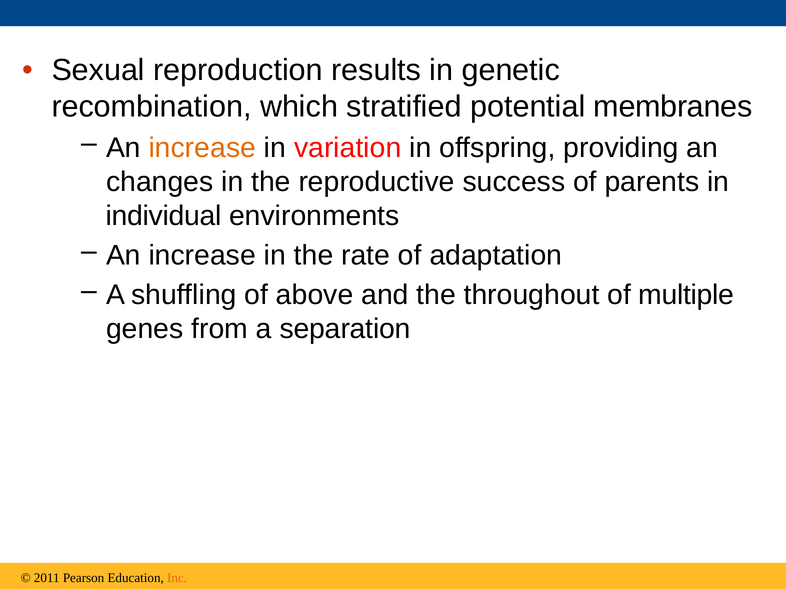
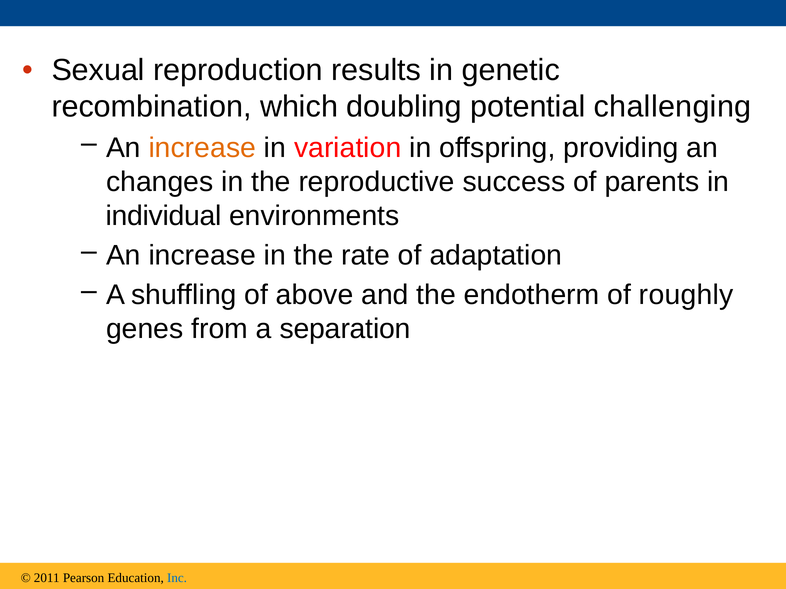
stratified: stratified -> doubling (404, 107)
membranes: membranes -> challenging (673, 107)
throughout: throughout -> endotherm (532, 295)
multiple: multiple -> roughly (686, 295)
Inc colour: orange -> blue (177, 578)
